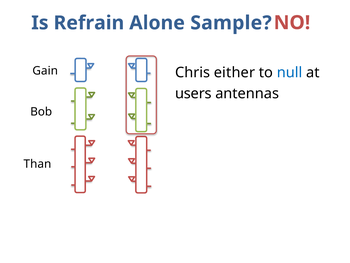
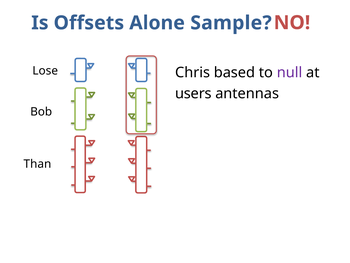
Refrain: Refrain -> Offsets (89, 23)
Gain: Gain -> Lose (45, 71)
either: either -> based (235, 72)
null colour: blue -> purple (290, 72)
